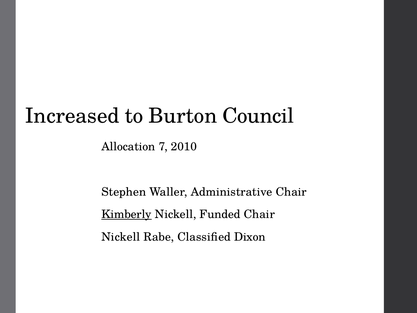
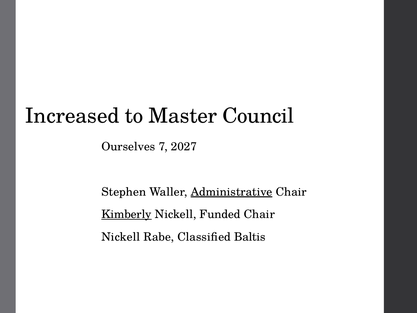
Burton: Burton -> Master (183, 116)
Allocation: Allocation -> Ourselves (128, 147)
2010: 2010 -> 2027 (184, 147)
Administrative underline: none -> present (232, 192)
Dixon: Dixon -> Baltis (250, 237)
